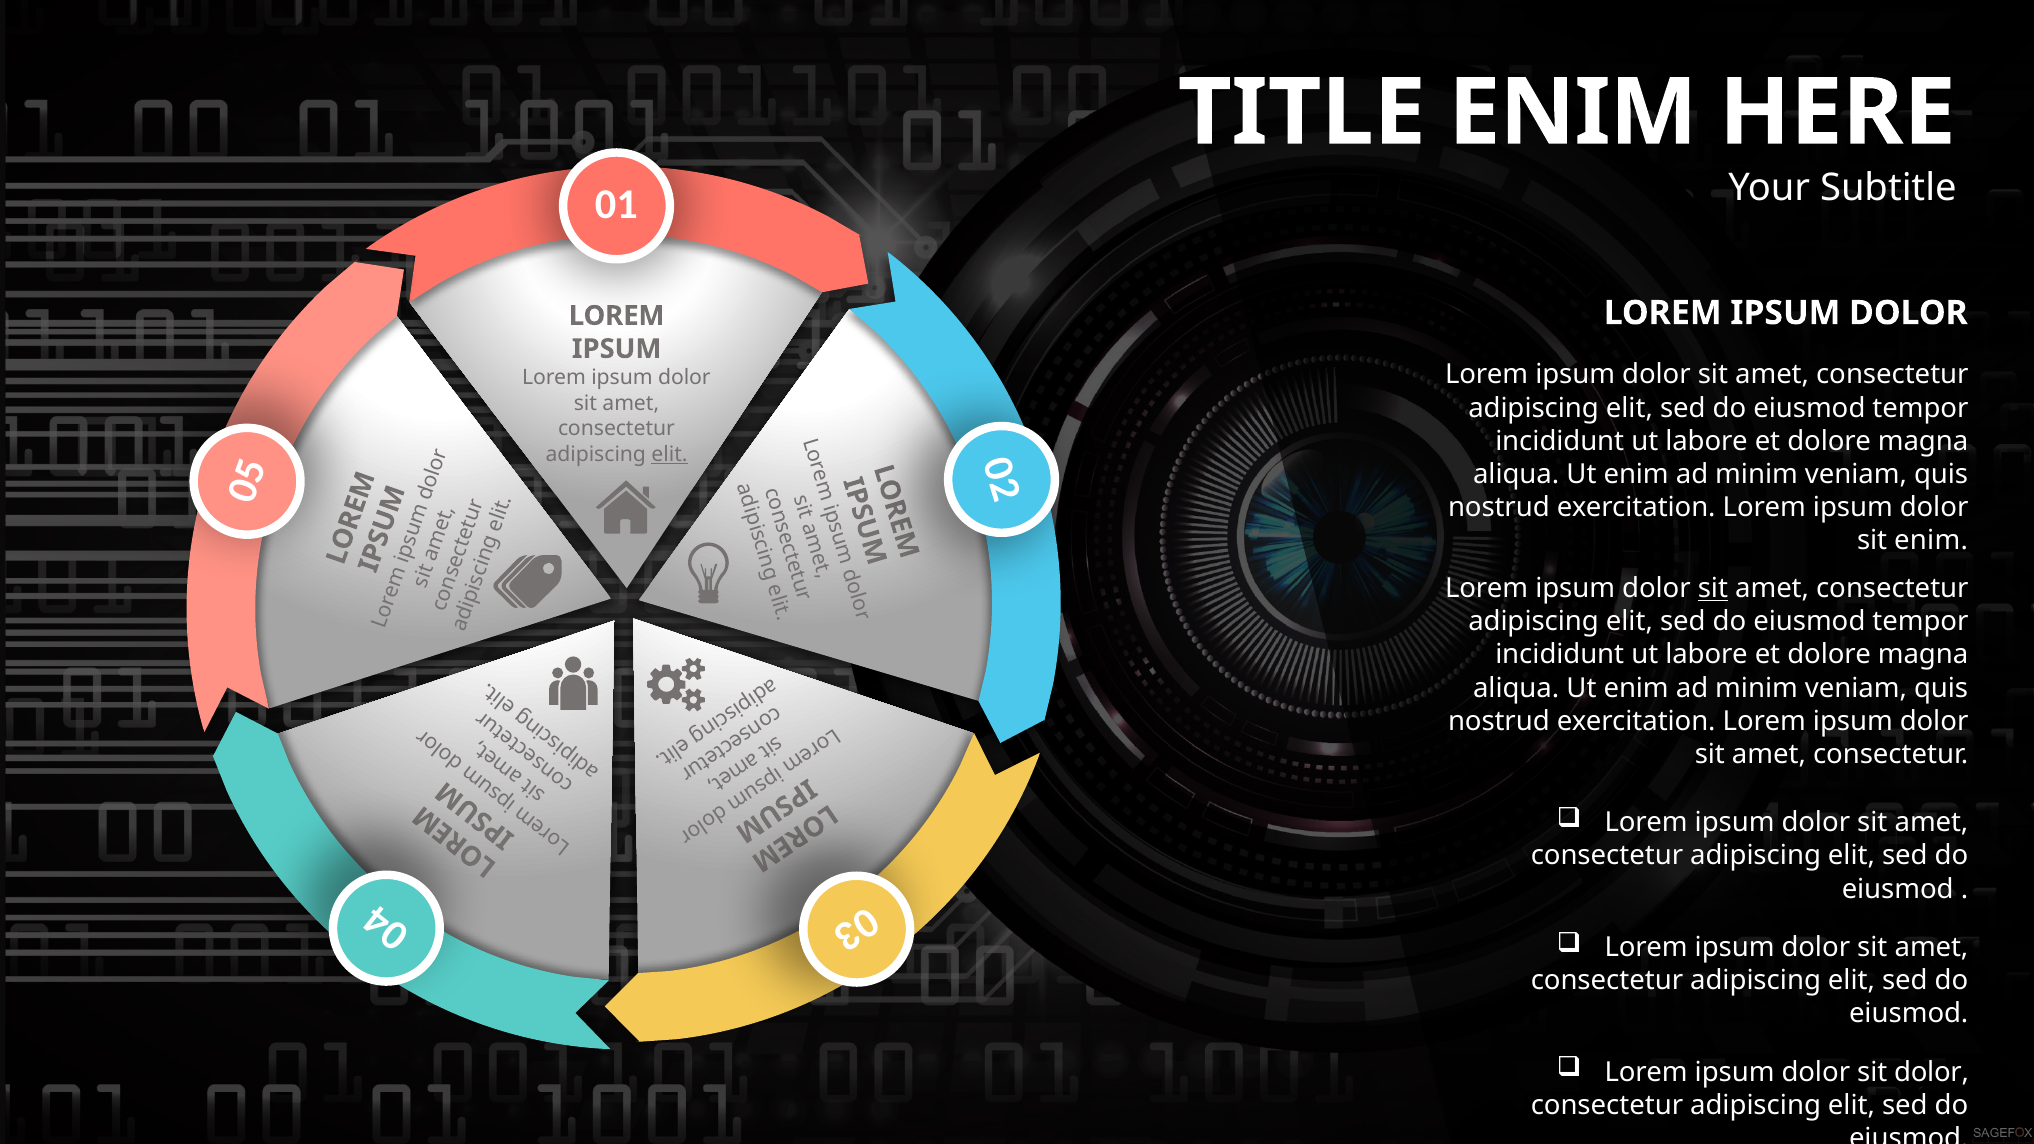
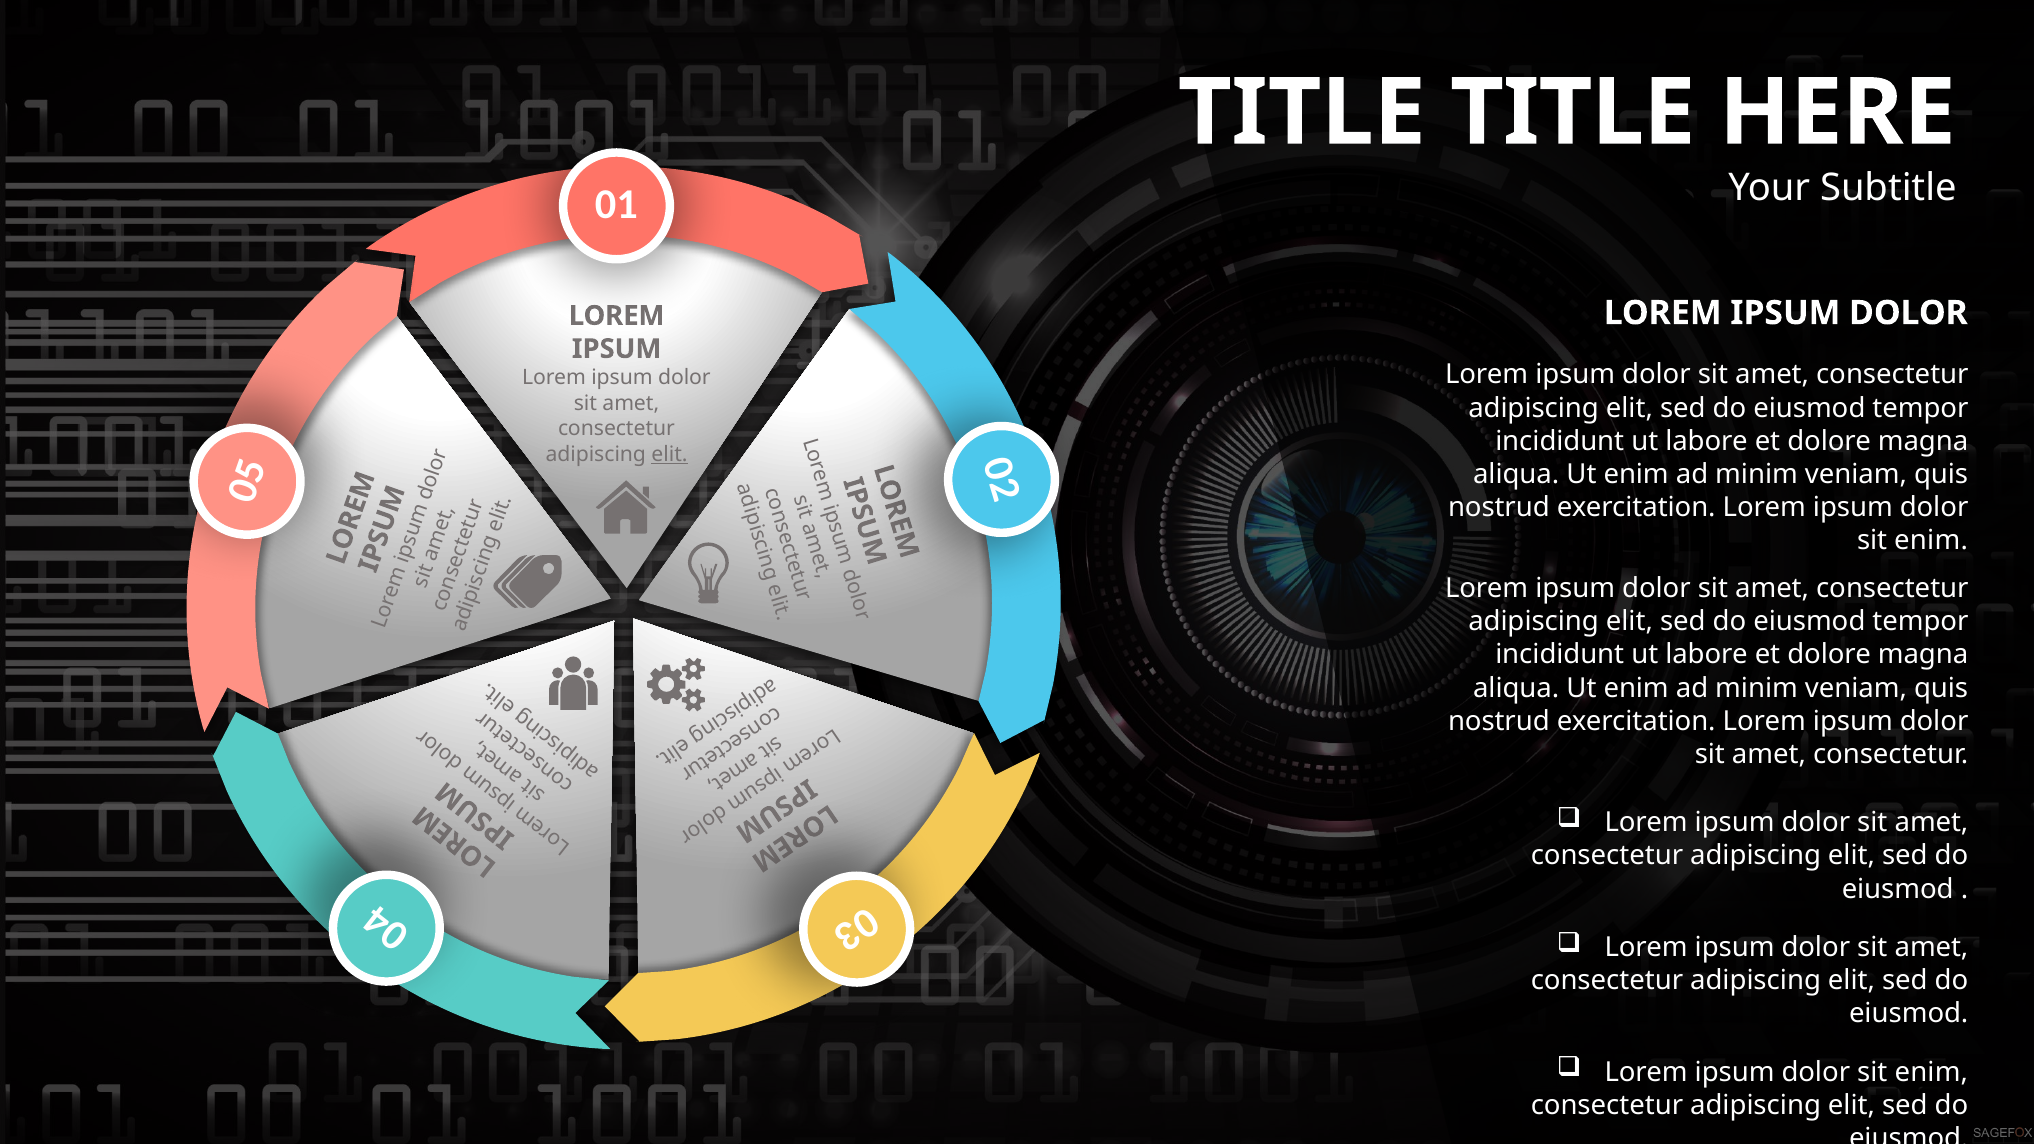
TITLE ENIM: ENIM -> TITLE (1573, 113)
sit underline: present -> none (1713, 589)
dolor: dolor -> enim (1931, 1072)
